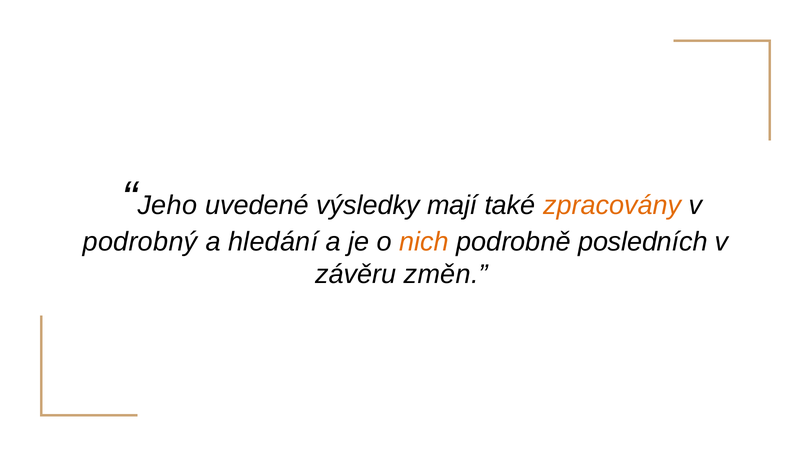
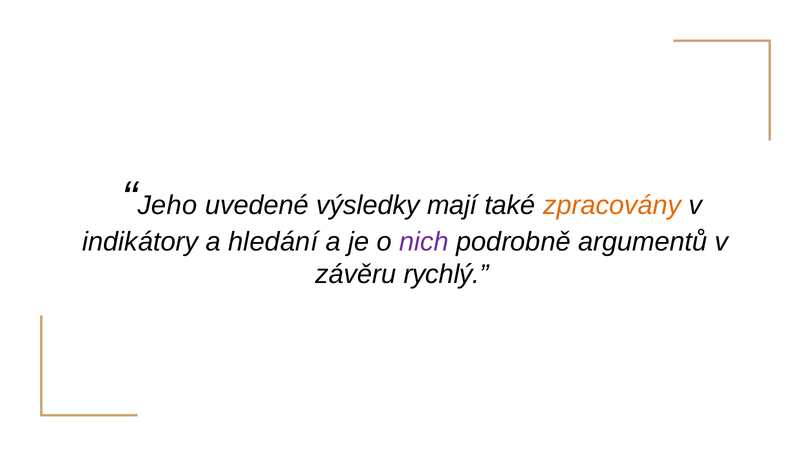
podrobný: podrobný -> indikátory (140, 242)
nich colour: orange -> purple (424, 242)
posledních: posledních -> argumentů (643, 242)
změn: změn -> rychlý (446, 275)
